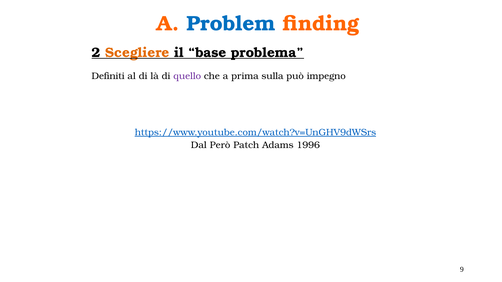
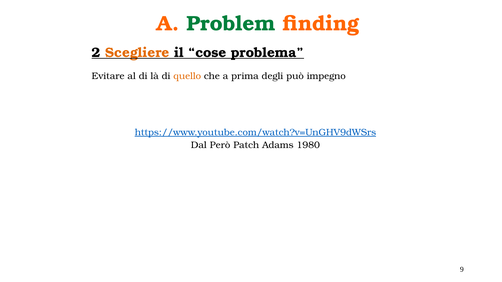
Problem colour: blue -> green (231, 24)
base: base -> cose (207, 53)
Definiti: Definiti -> Evitare (108, 76)
quello colour: purple -> orange (187, 76)
sulla: sulla -> degli (272, 76)
1996: 1996 -> 1980 (308, 145)
